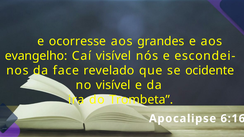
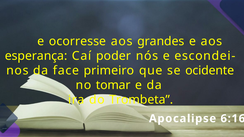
evangelho: evangelho -> esperança (36, 56)
Caí visível: visível -> poder (113, 56)
revelado: revelado -> primeiro (109, 71)
no visível: visível -> tomar (113, 85)
